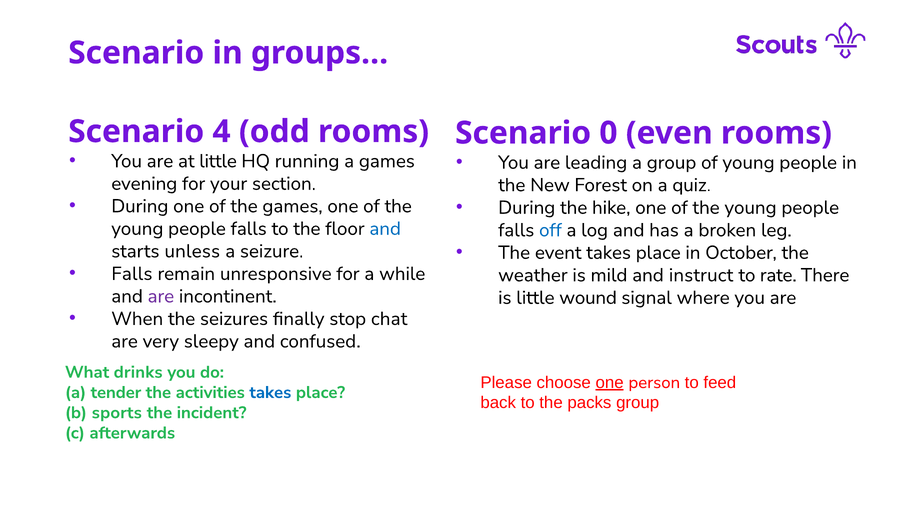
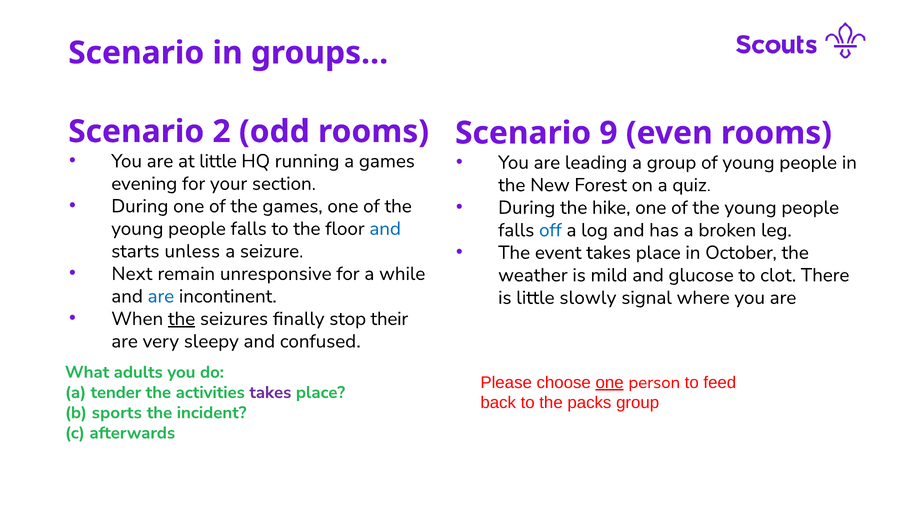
4: 4 -> 2 (222, 132)
0: 0 -> 9 (608, 133)
Falls: Falls -> Next (132, 274)
instruct: instruct -> glucose (701, 275)
rate: rate -> clot (778, 275)
are colour: purple -> blue (161, 296)
wound: wound -> slowly (588, 297)
the underline: none -> present (182, 319)
chat: chat -> their (389, 319)
drinks: drinks -> adults (138, 372)
takes colour: blue -> purple (270, 392)
